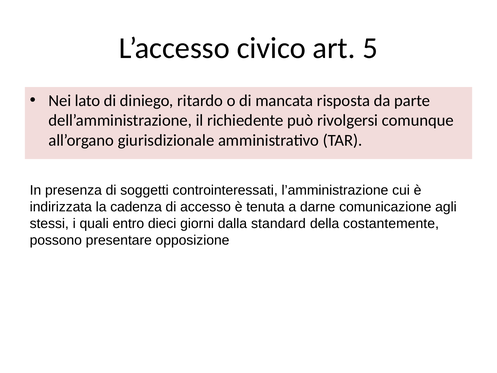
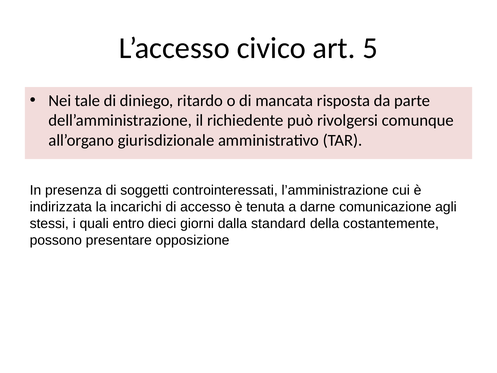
lato: lato -> tale (87, 101)
cadenza: cadenza -> incarichi (136, 207)
